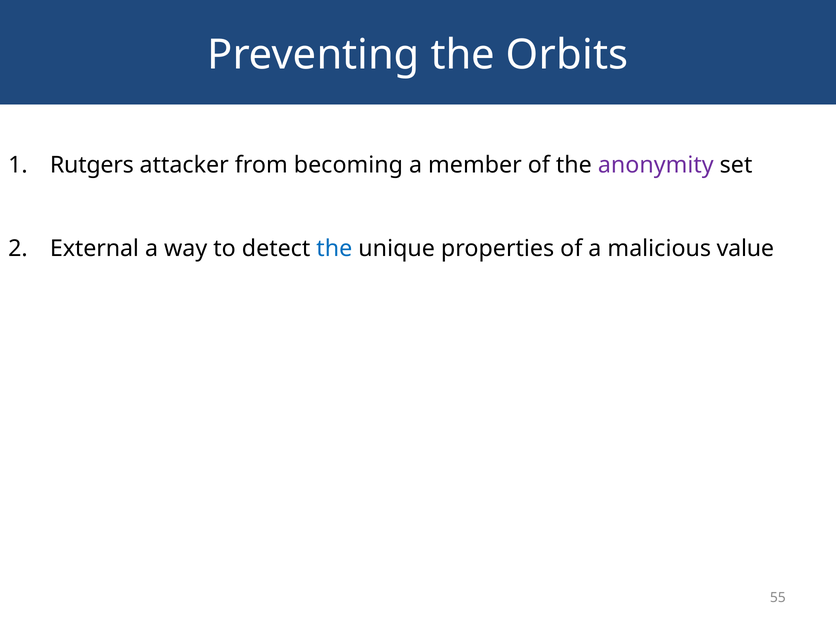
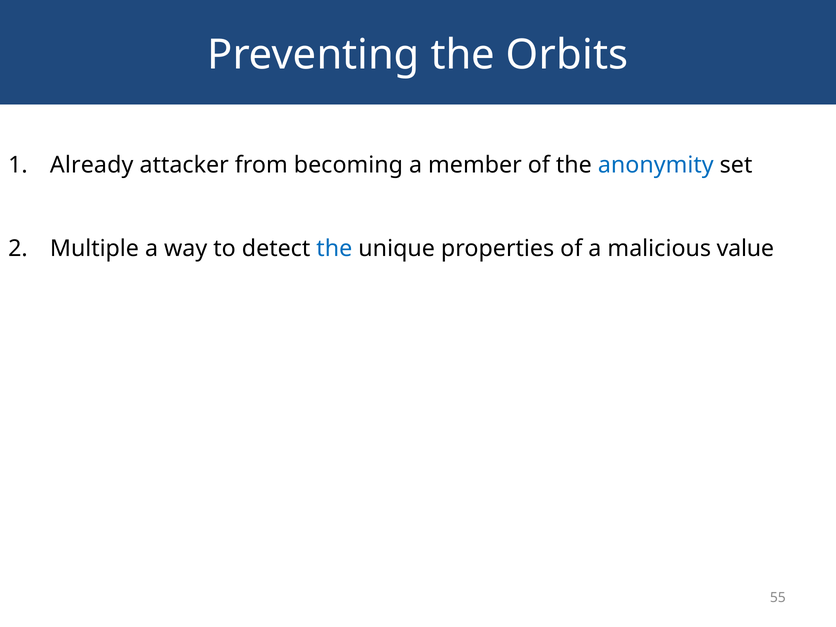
Rutgers: Rutgers -> Already (92, 165)
anonymity colour: purple -> blue (656, 165)
External: External -> Multiple (94, 249)
